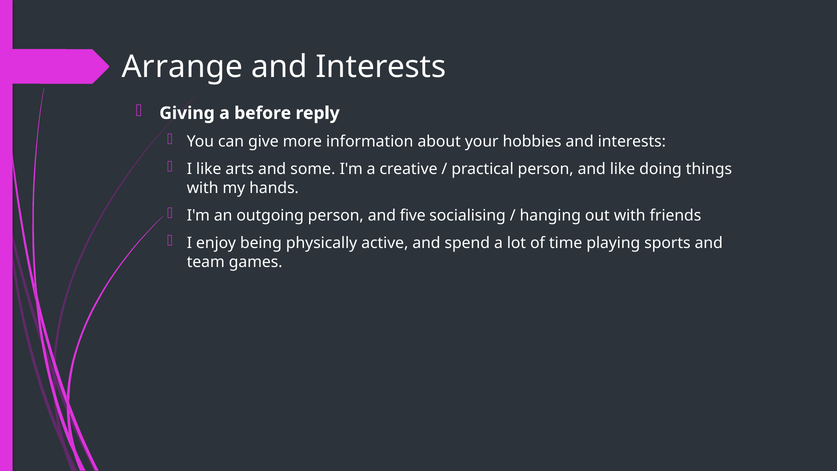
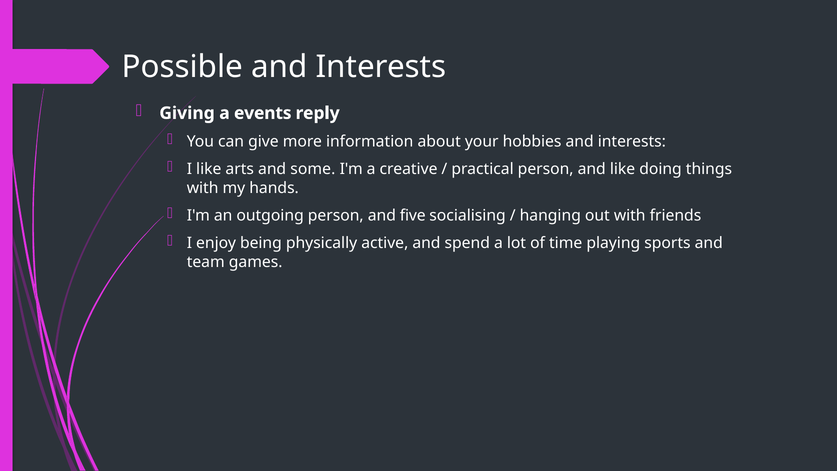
Arrange: Arrange -> Possible (182, 67)
before: before -> events (263, 113)
